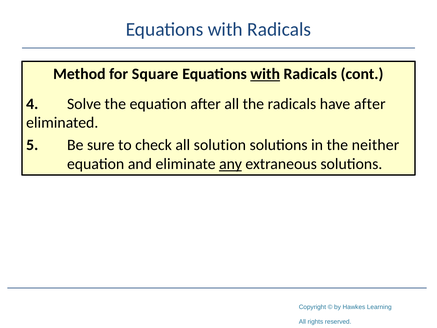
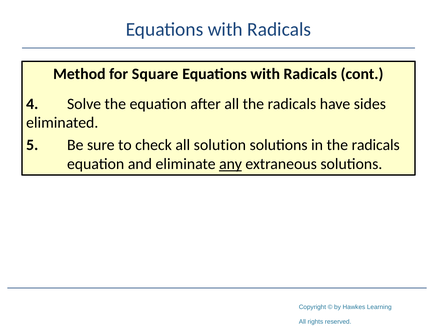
with underline: present -> none (265, 74)
have after: after -> sides (370, 104)
in the neither: neither -> radicals (376, 145)
